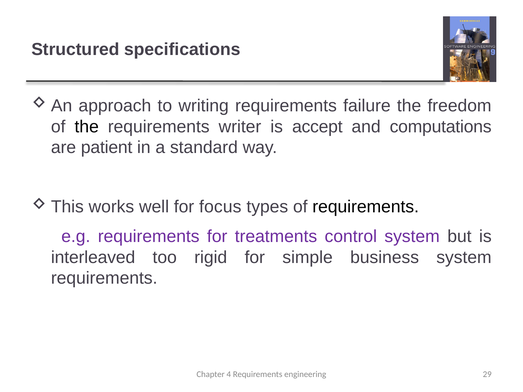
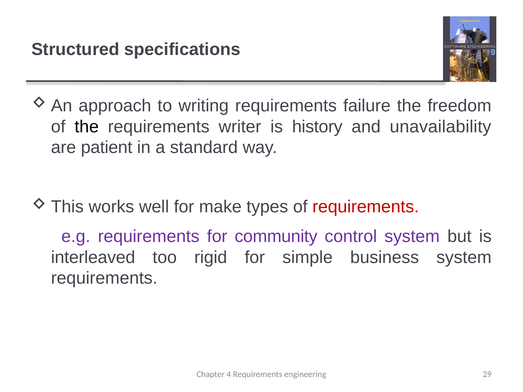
accept: accept -> history (317, 127)
computations: computations -> unavailability (440, 127)
focus: focus -> make (220, 207)
requirements colour: black -> red (366, 207)
treatments: treatments -> community (276, 237)
